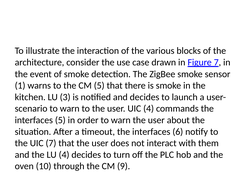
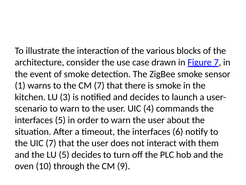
CM 5: 5 -> 7 (99, 85)
LU 4: 4 -> 5 (64, 154)
